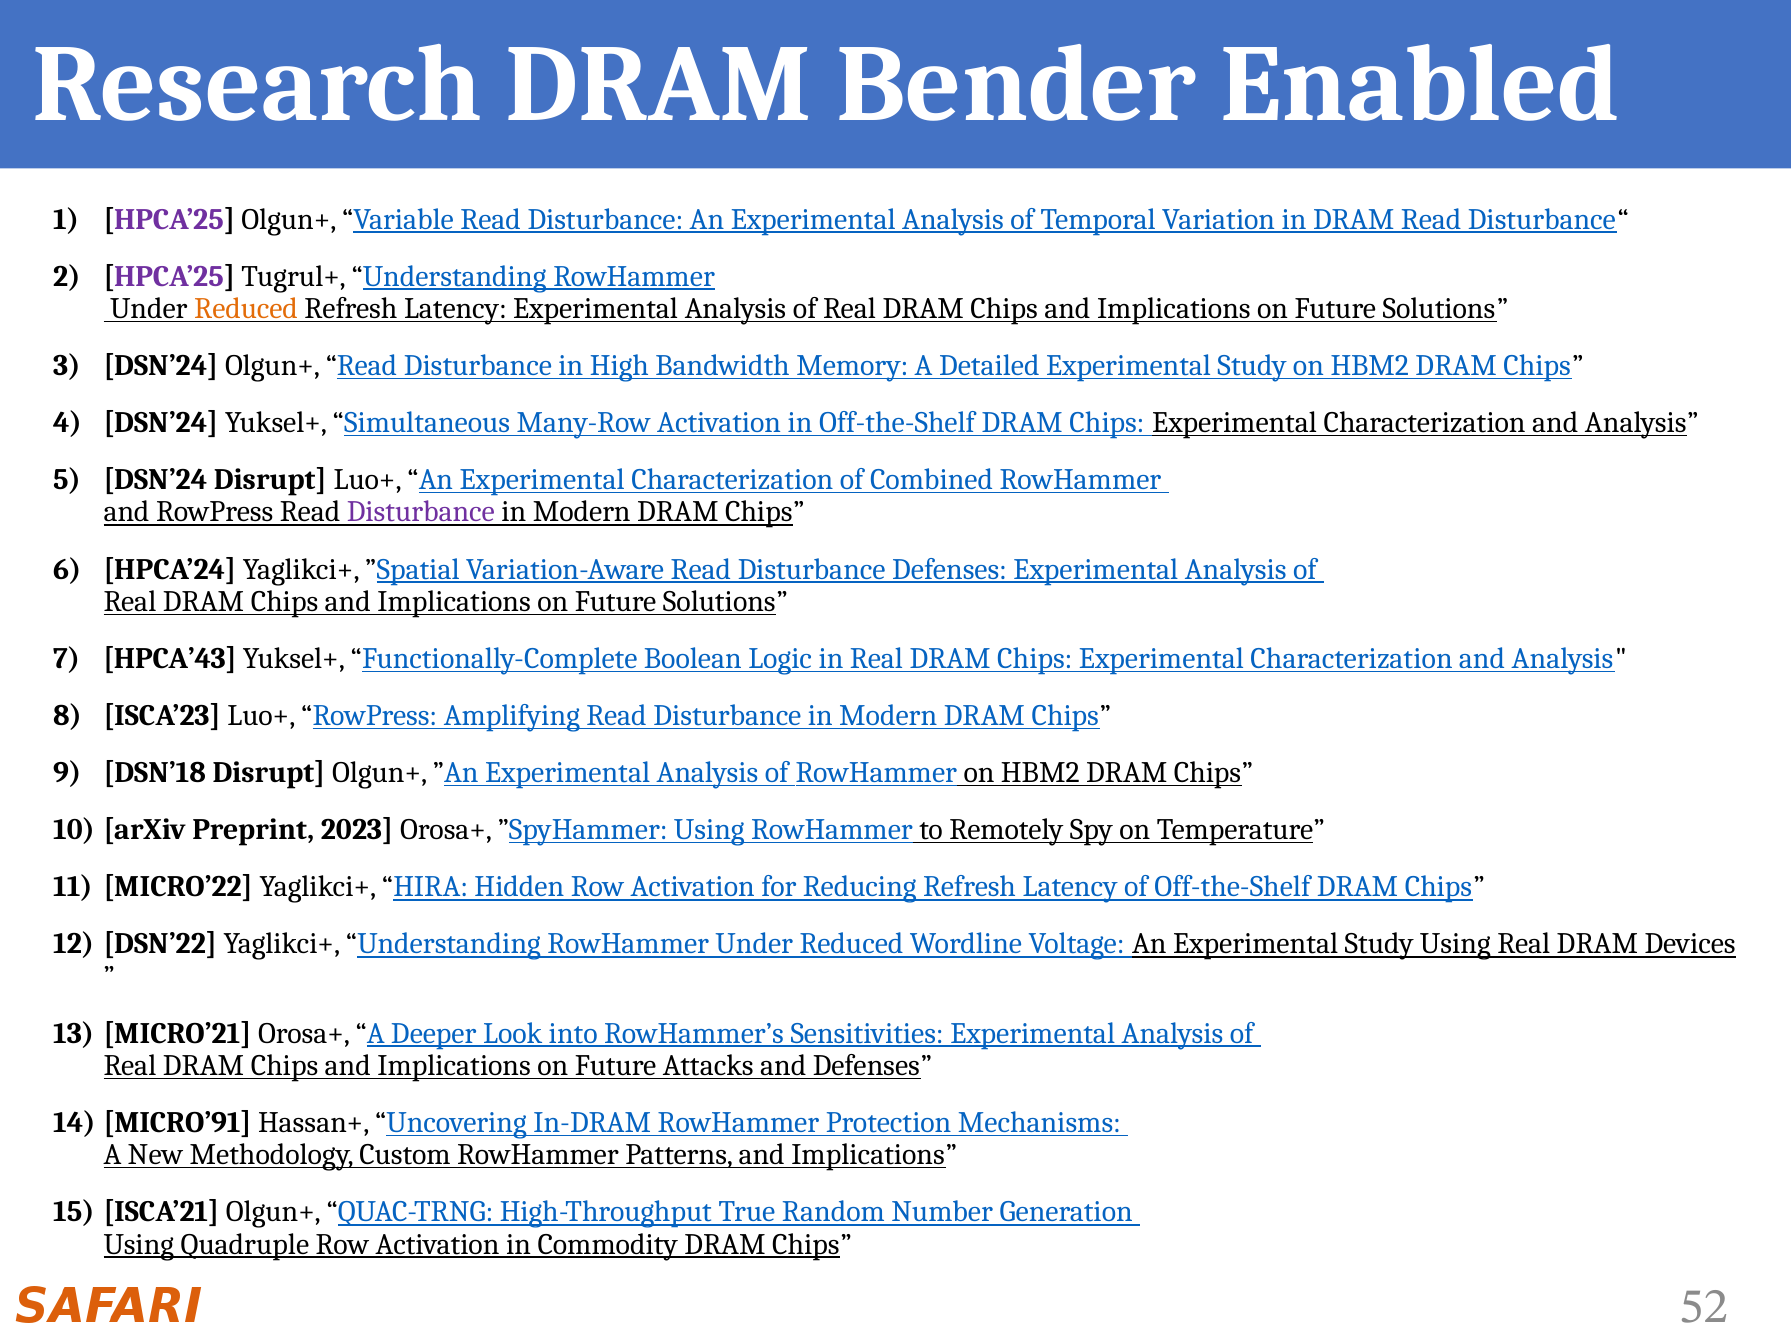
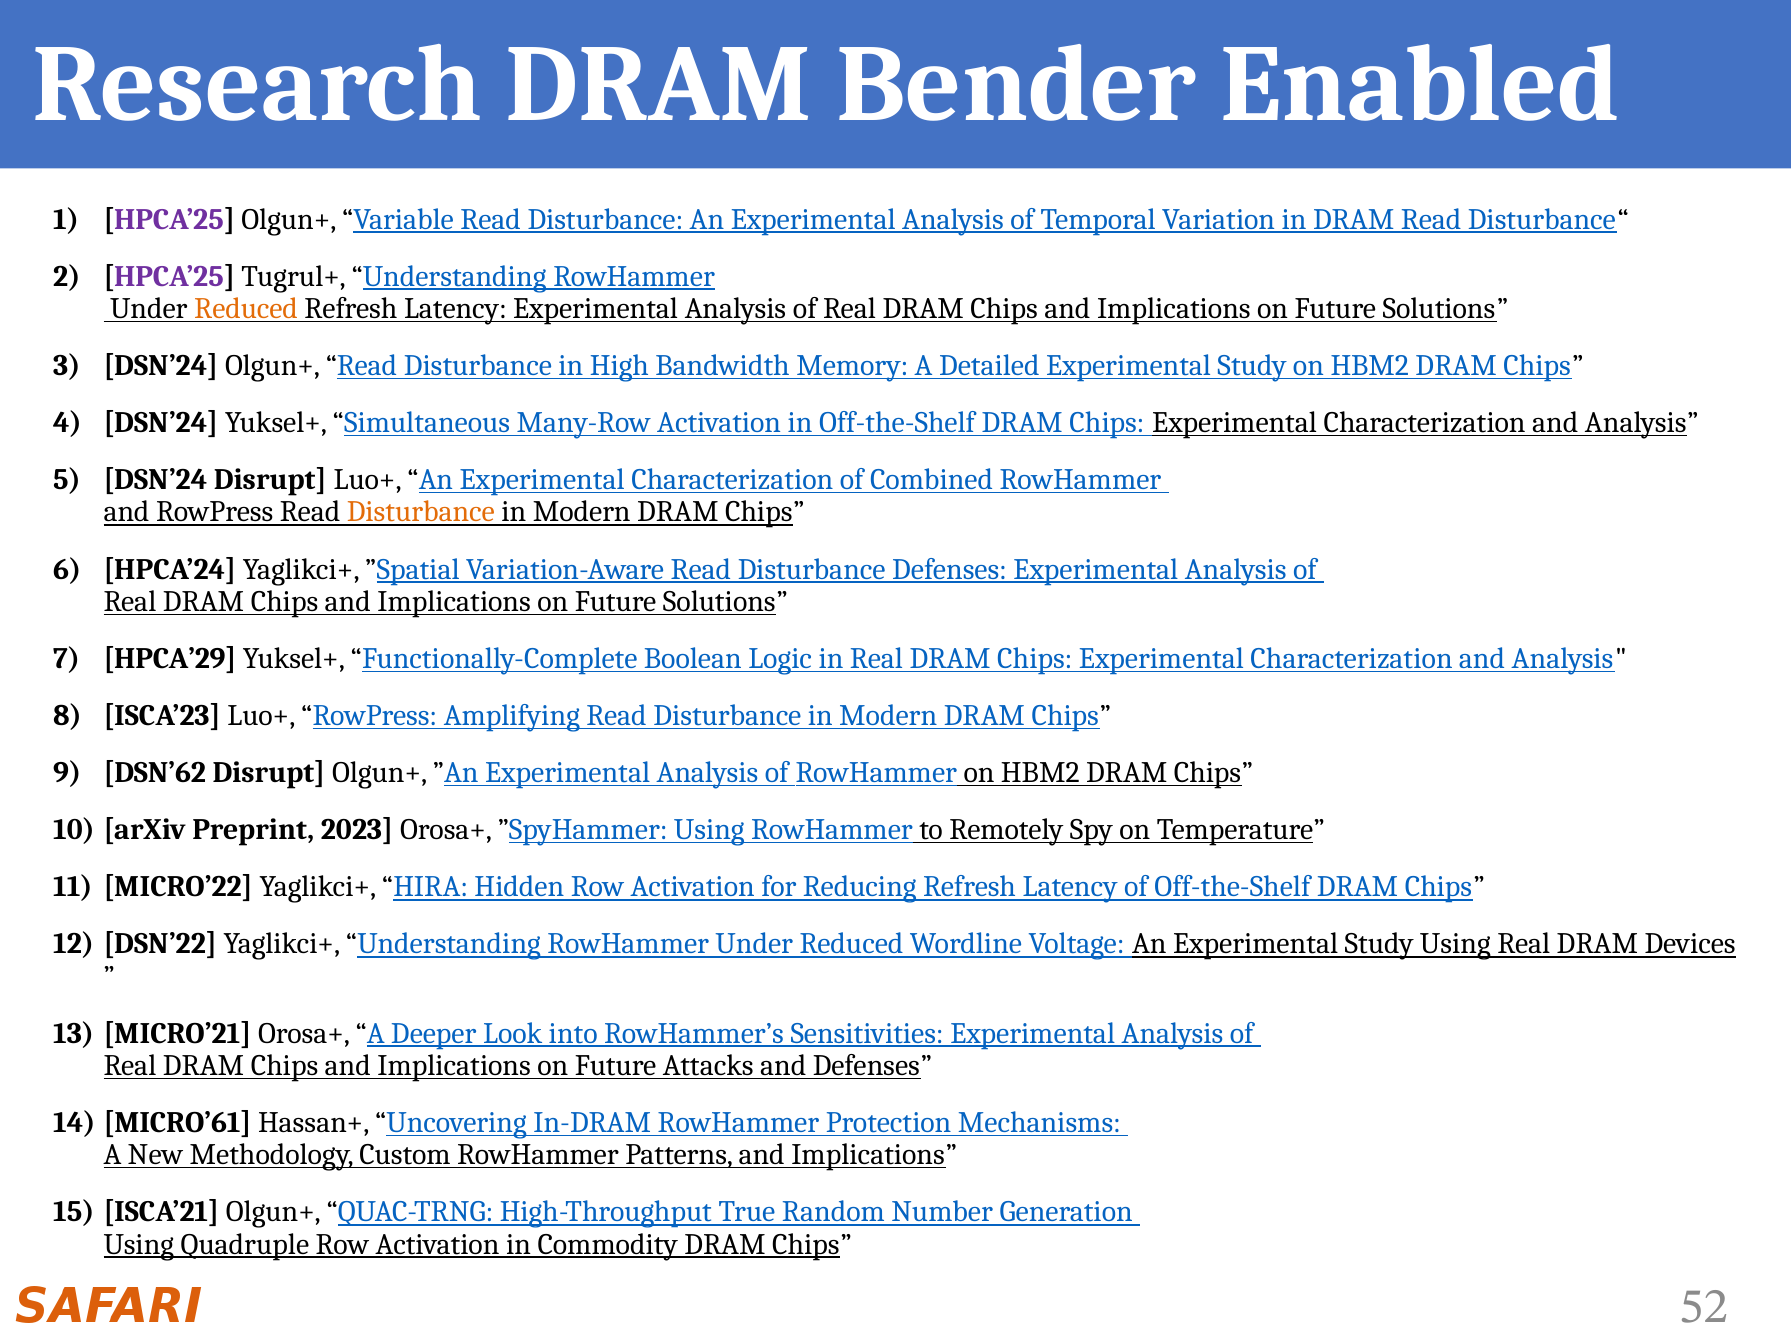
Disturbance colour: purple -> orange (421, 512)
HPCA’43: HPCA’43 -> HPCA’29 (170, 659)
DSN’18: DSN’18 -> DSN’62 (155, 773)
MICRO’91: MICRO’91 -> MICRO’61 (177, 1123)
